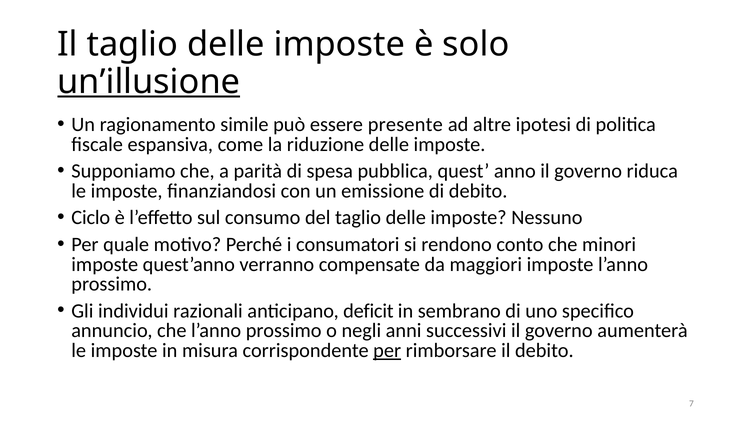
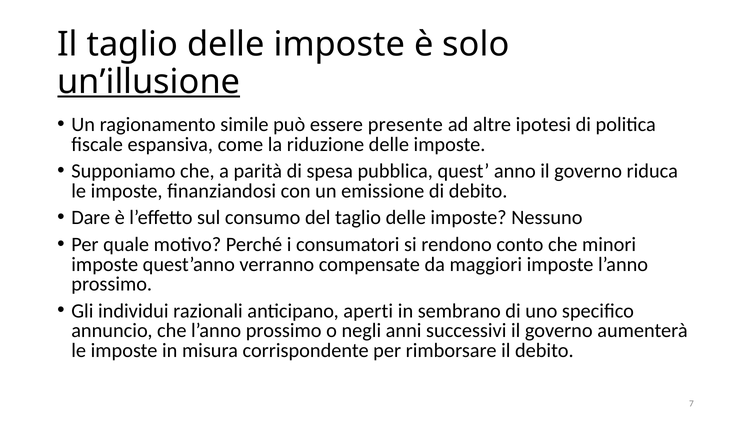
Ciclo: Ciclo -> Dare (91, 217)
deficit: deficit -> aperti (368, 311)
per underline: present -> none (387, 350)
